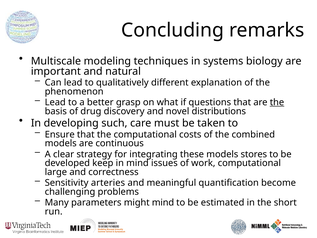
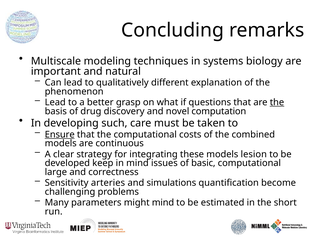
distributions: distributions -> computation (219, 111)
Ensure underline: none -> present (60, 134)
stores: stores -> lesion (254, 154)
work: work -> basic (203, 163)
meaningful: meaningful -> simulations (171, 183)
